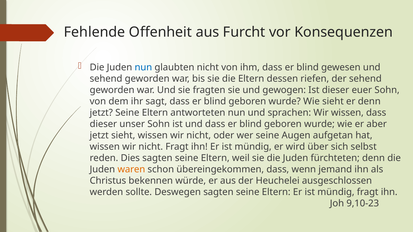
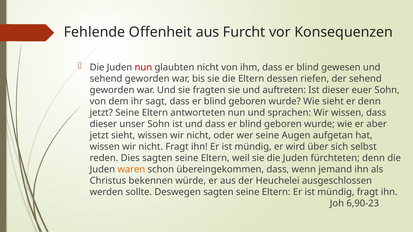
nun colour: blue -> red (143, 67)
gewogen: gewogen -> auftreten (284, 90)
9,10-23: 9,10-23 -> 6,90-23 (363, 204)
